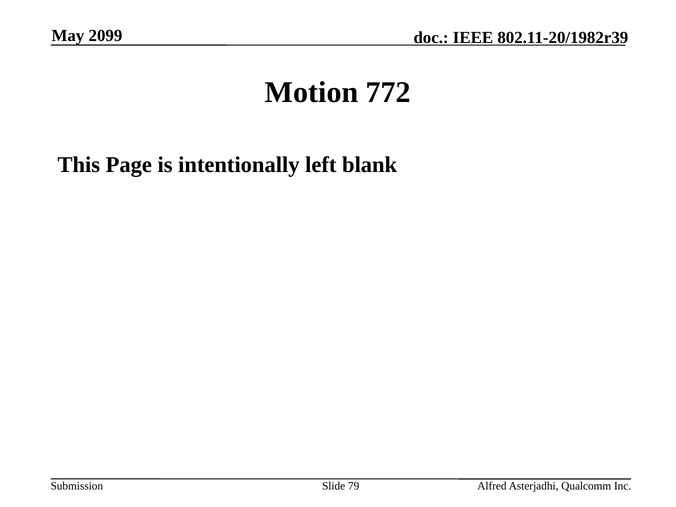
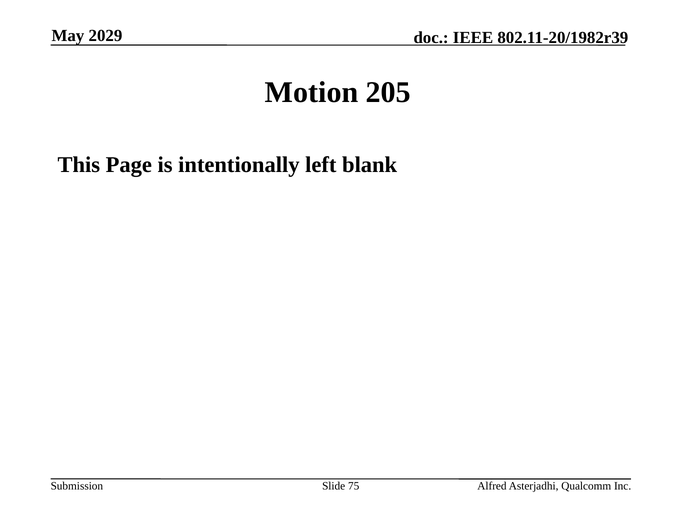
2099: 2099 -> 2029 (105, 36)
772: 772 -> 205 (388, 92)
79: 79 -> 75 (354, 486)
